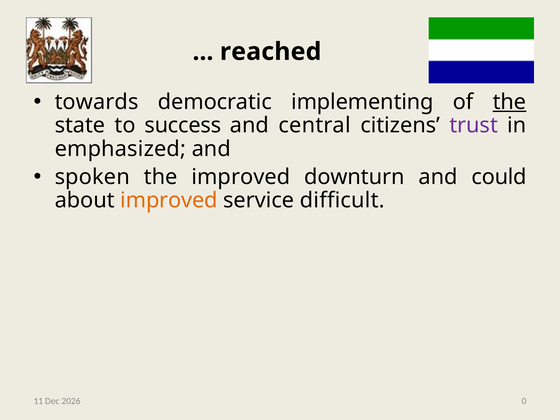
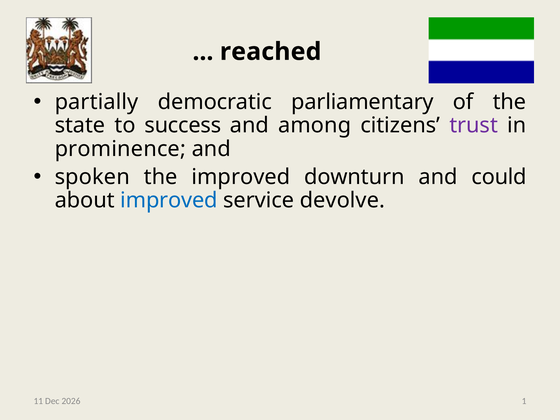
towards: towards -> partially (97, 102)
implementing: implementing -> parliamentary (362, 102)
the underline: present -> none (509, 102)
central: central -> among (315, 125)
emphasized: emphasized -> prominence (120, 149)
improved colour: orange -> blue (169, 200)
difficult: difficult -> devolve (342, 200)
0: 0 -> 1 (524, 401)
